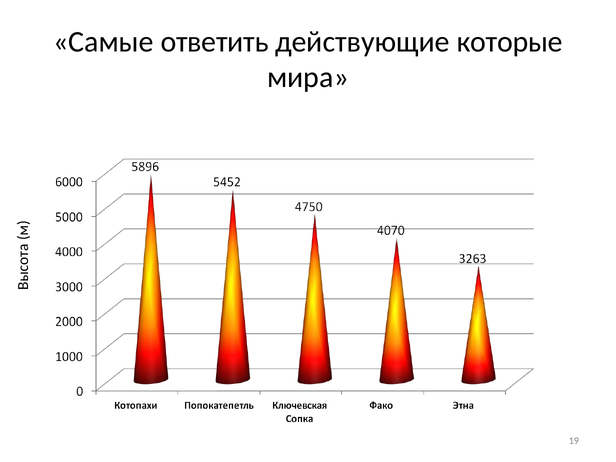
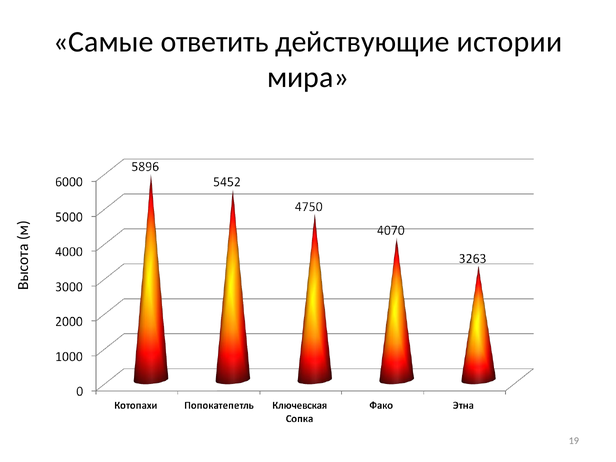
которые: которые -> истории (509, 42)
